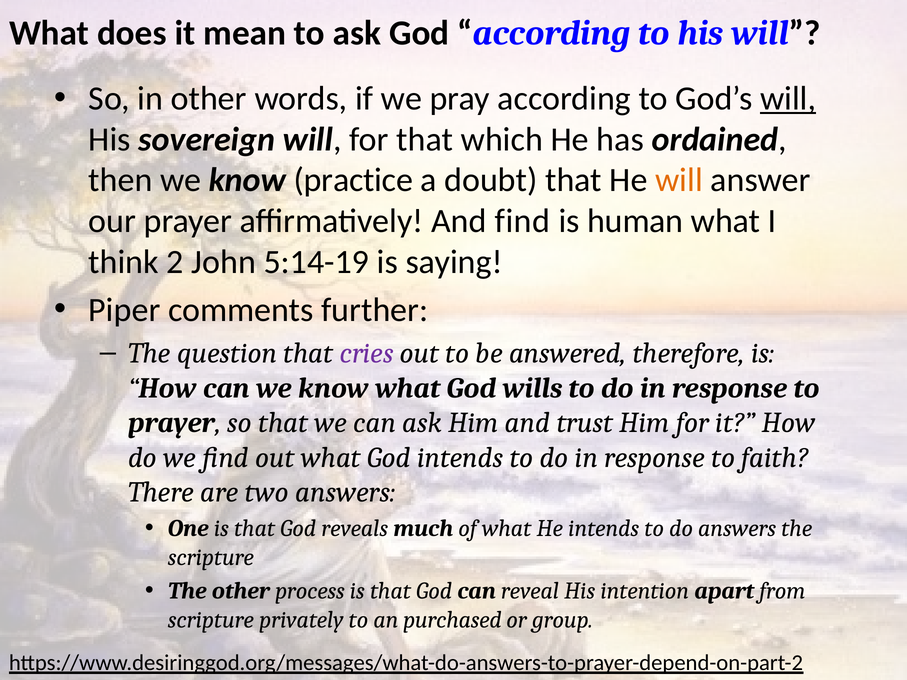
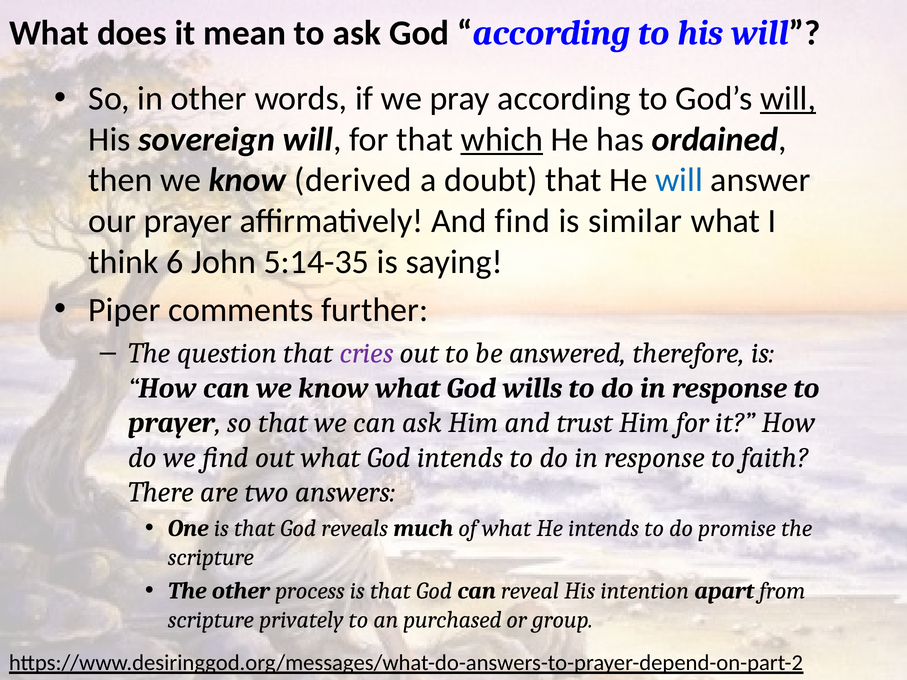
which underline: none -> present (502, 139)
practice: practice -> derived (353, 180)
will colour: orange -> blue (679, 180)
human: human -> similar (635, 221)
2: 2 -> 6 (175, 262)
5:14-19: 5:14-19 -> 5:14-35 (316, 262)
do answers: answers -> promise (737, 529)
